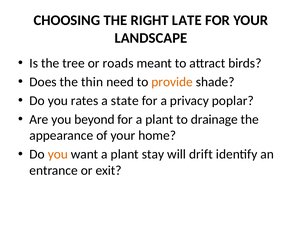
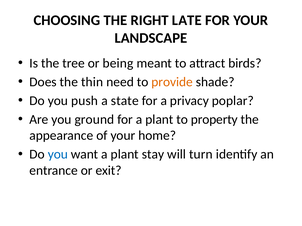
roads: roads -> being (118, 63)
rates: rates -> push (85, 101)
beyond: beyond -> ground (94, 120)
drainage: drainage -> property (214, 120)
you colour: orange -> blue (58, 155)
drift: drift -> turn (201, 155)
